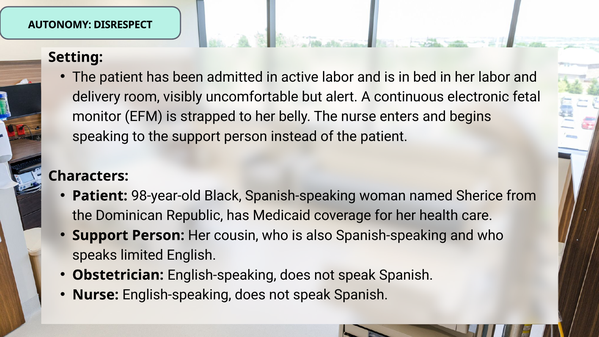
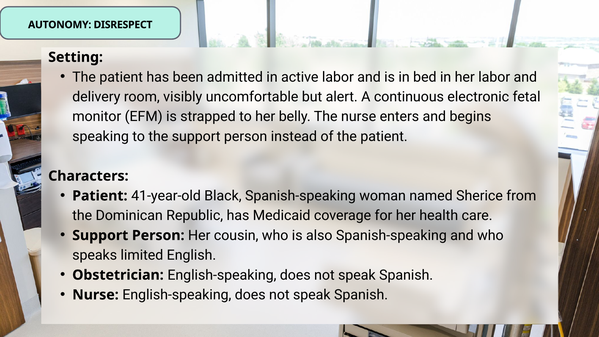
98-year-old: 98-year-old -> 41-year-old (166, 196)
